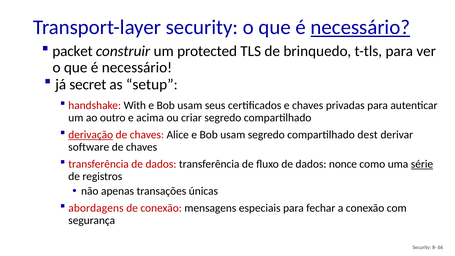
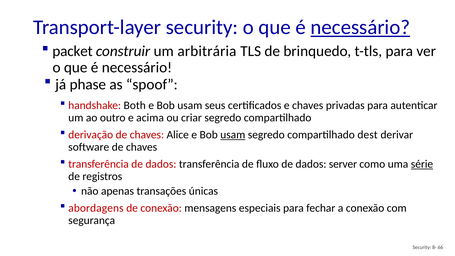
protected: protected -> arbitrária (207, 51)
secret: secret -> phase (88, 84)
setup: setup -> spoof (152, 84)
With: With -> Both (135, 105)
derivação underline: present -> none (91, 135)
usam underline: none -> present (233, 135)
nonce: nonce -> server (343, 164)
